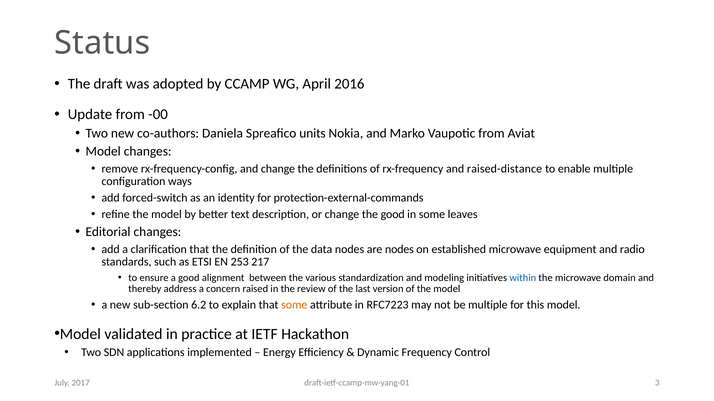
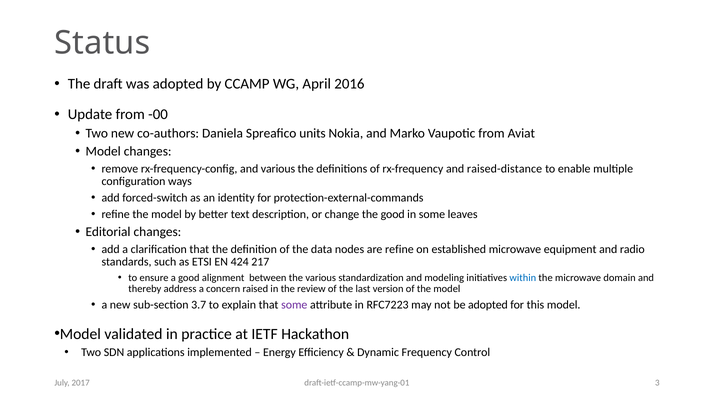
and change: change -> various (278, 169)
are nodes: nodes -> refine (399, 250)
253: 253 -> 424 (240, 262)
6.2: 6.2 -> 3.7 (199, 305)
some colour: orange -> purple (294, 305)
be multiple: multiple -> adopted (488, 305)
